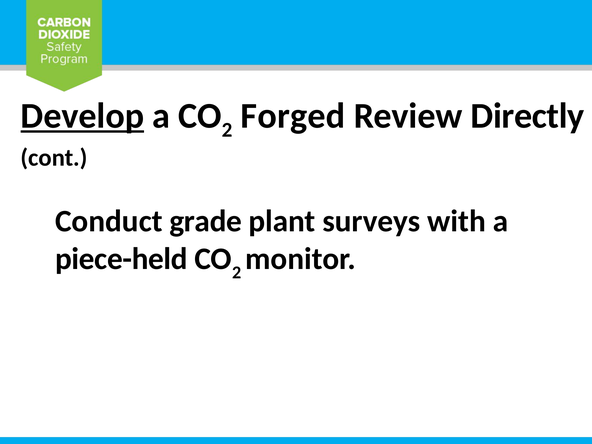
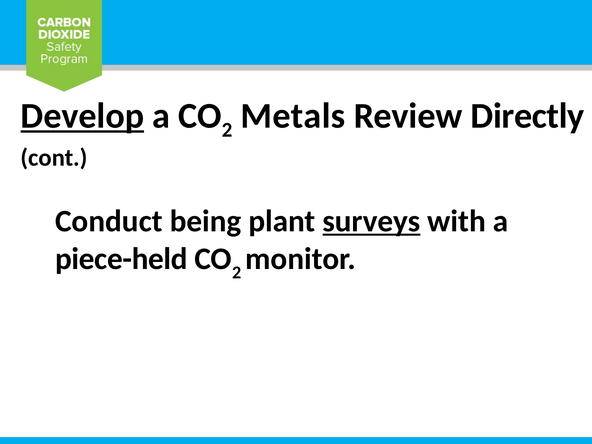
Forged: Forged -> Metals (293, 116)
grade: grade -> being (205, 221)
surveys underline: none -> present (371, 221)
